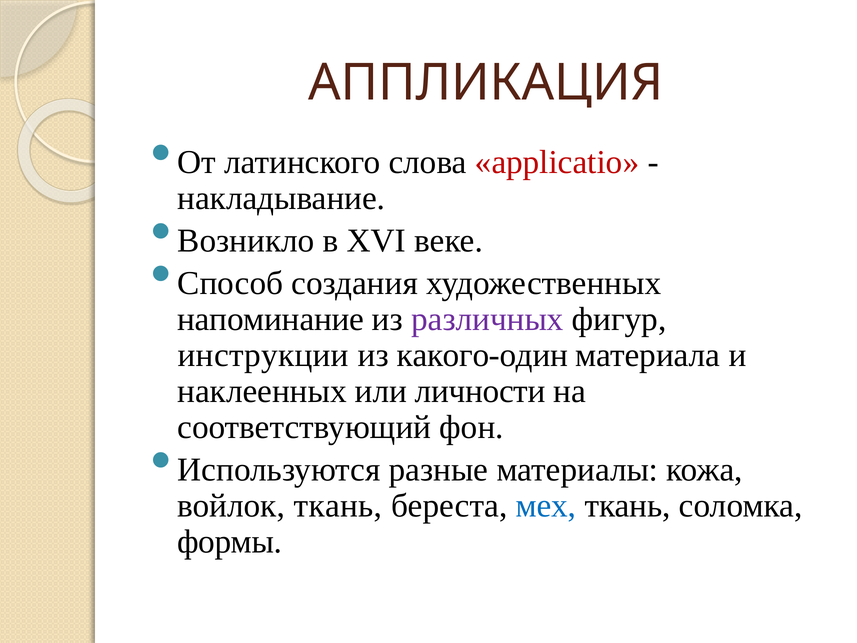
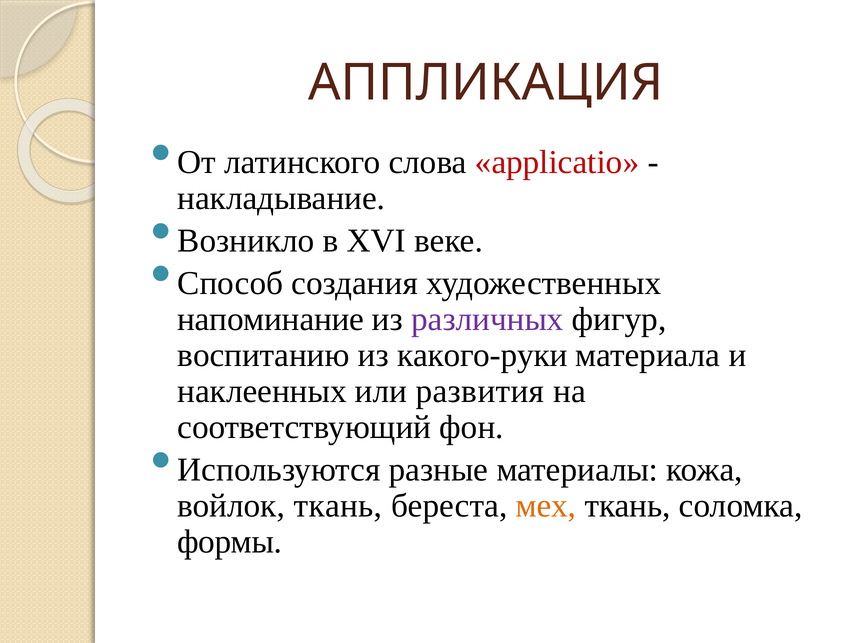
инструкции: инструкции -> воспитанию (263, 355)
какого-один: какого-один -> какого-руки (482, 355)
личности: личности -> развития (480, 391)
мех colour: blue -> orange (546, 506)
